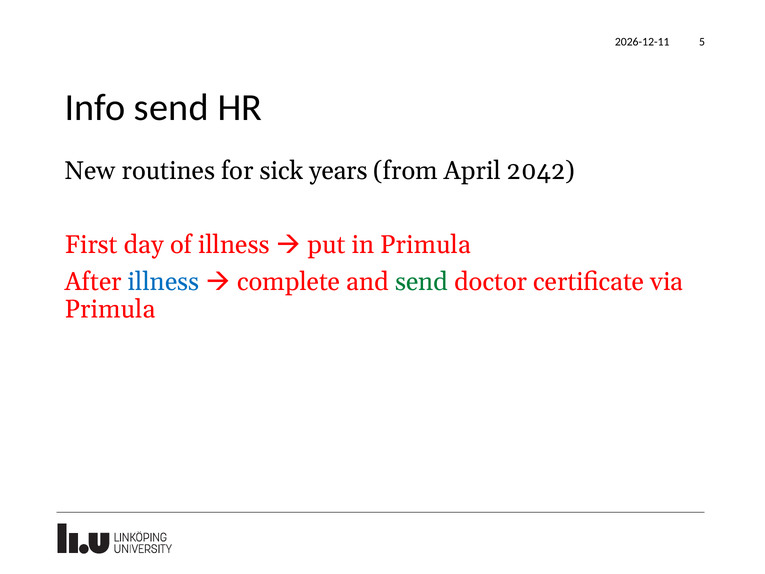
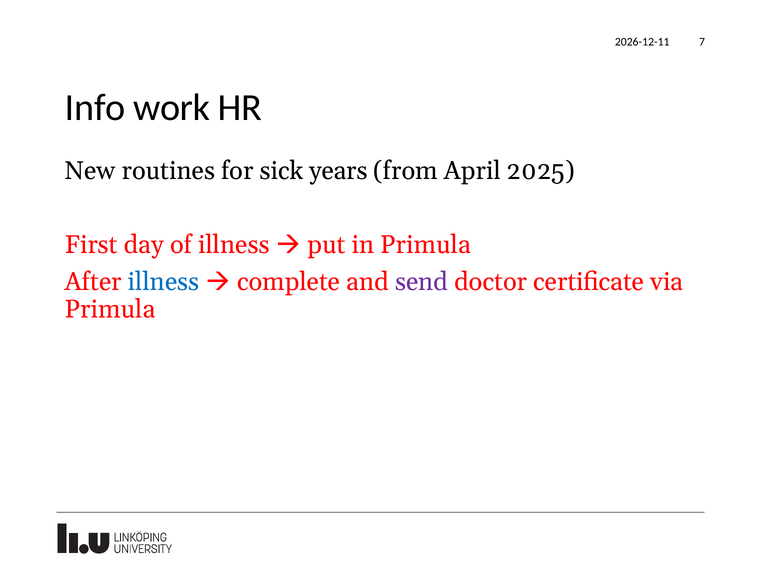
5: 5 -> 7 (702, 42)
Info send: send -> work (172, 108)
2042: 2042 -> 2025 (541, 171)
send colour: green -> purple (422, 282)
